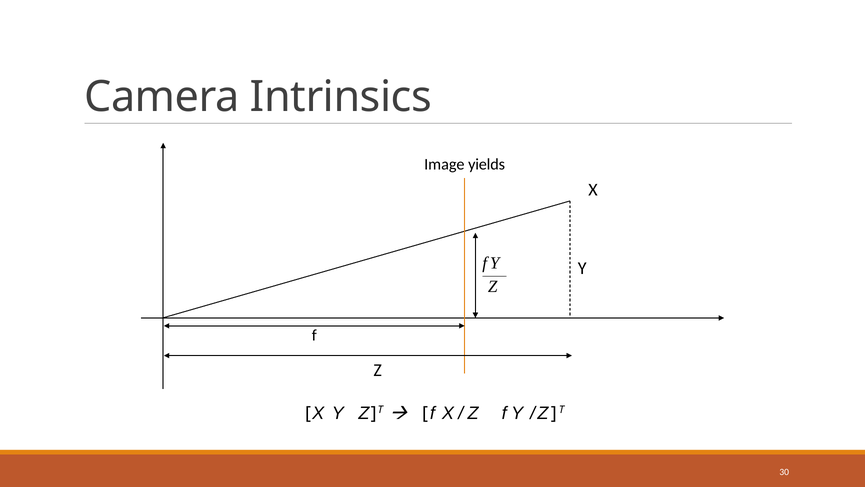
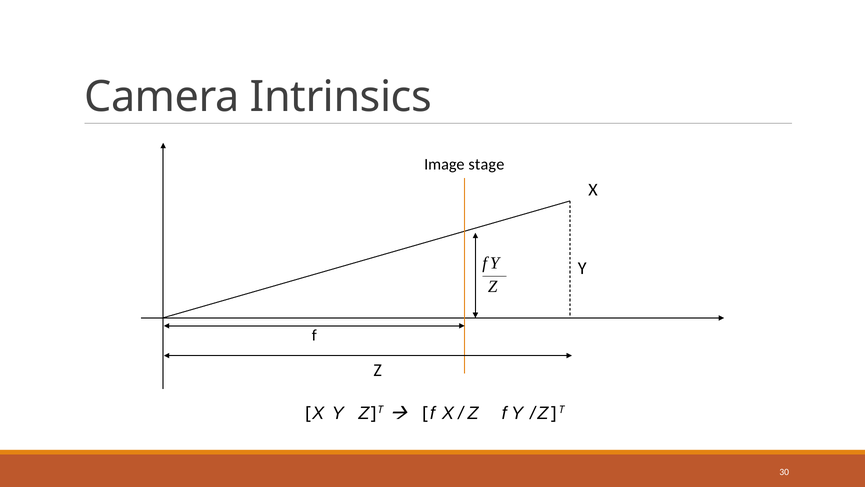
yields: yields -> stage (486, 164)
